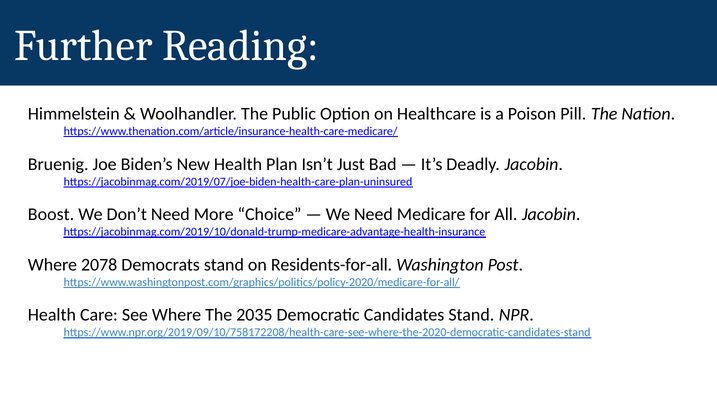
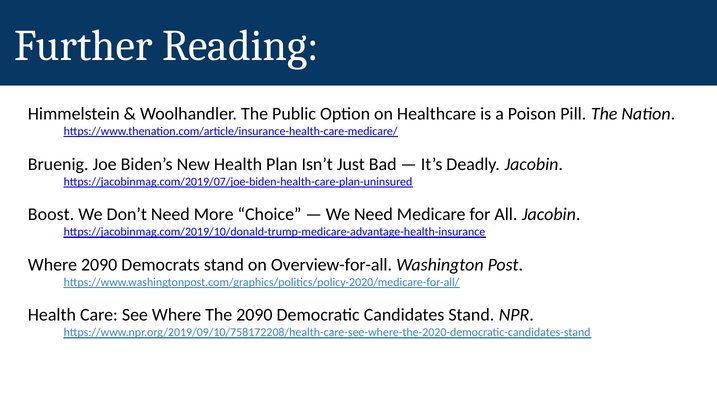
Where 2078: 2078 -> 2090 (99, 265)
Residents-for-all: Residents-for-all -> Overview-for-all (331, 265)
The 2035: 2035 -> 2090 (254, 315)
